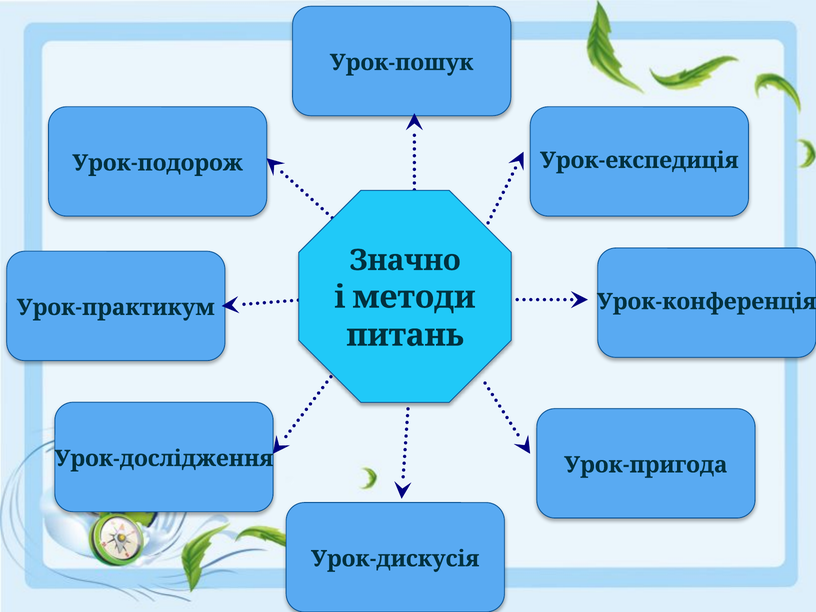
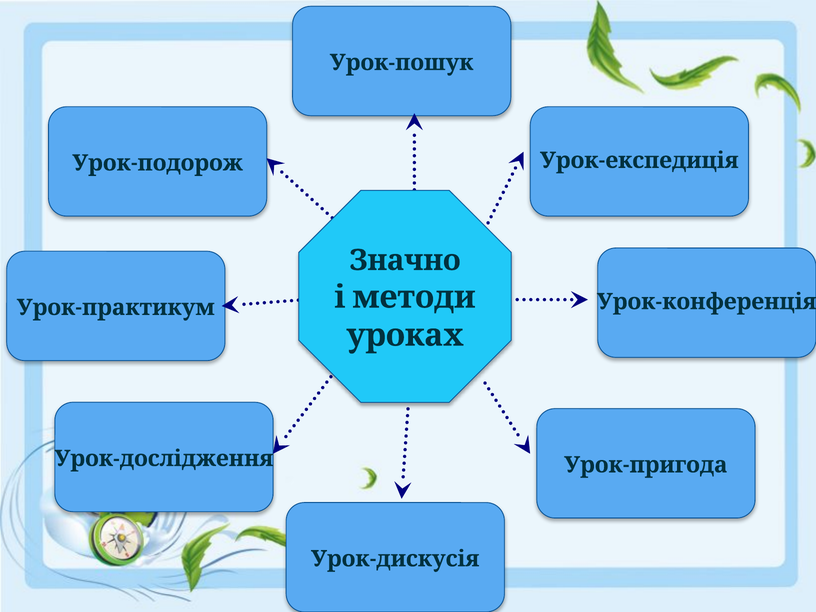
питань: питань -> уроках (405, 335)
